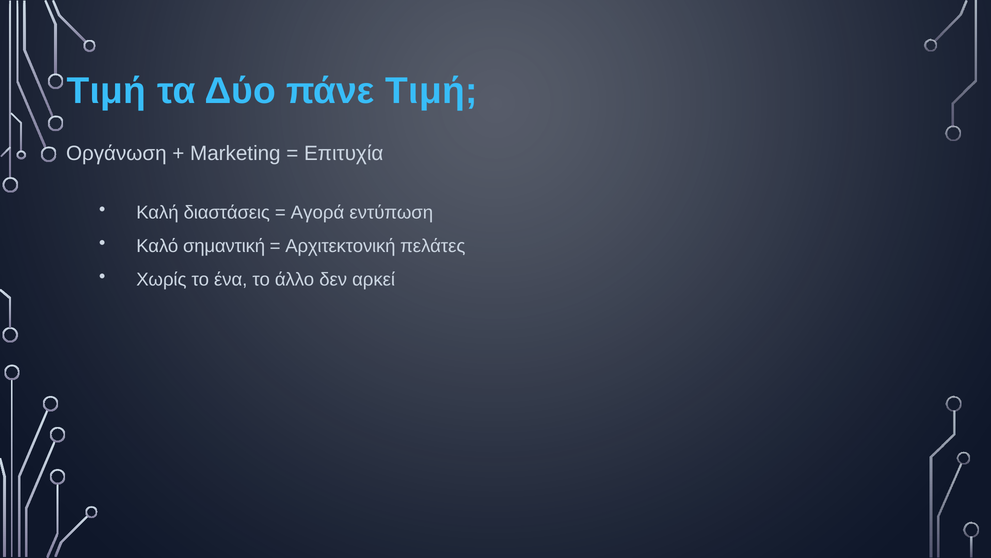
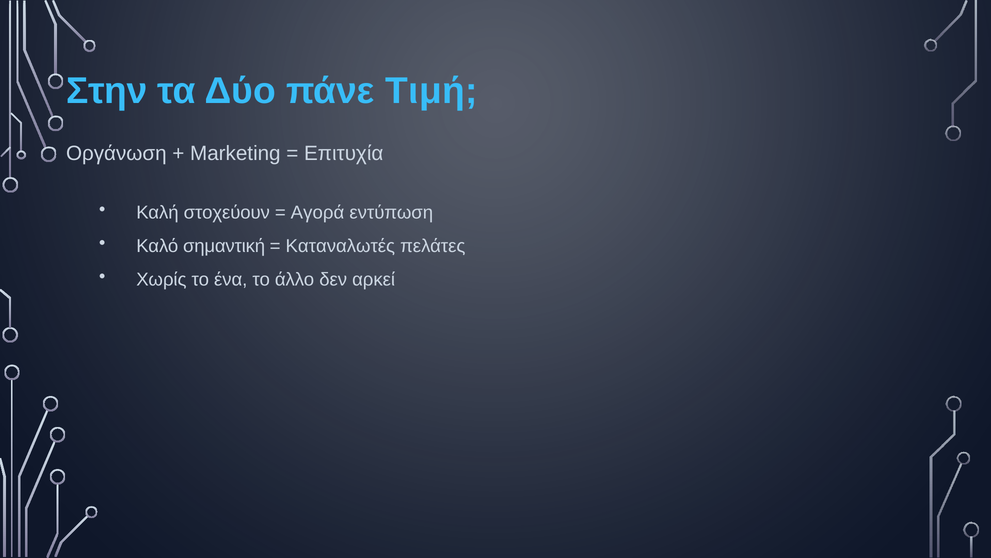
Τιμή: Τιμή -> Στην (107, 91)
διαστάσεις: διαστάσεις -> στοχεύουν (227, 213)
Αρχιτεκτονική: Αρχιτεκτονική -> Καταναλωτές (340, 246)
